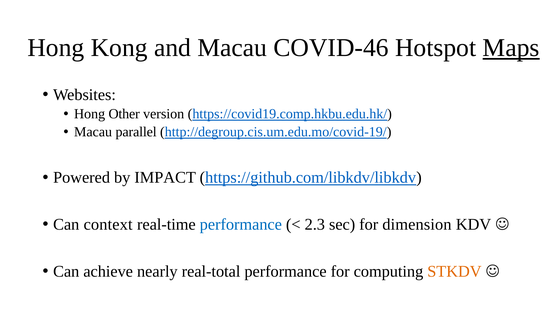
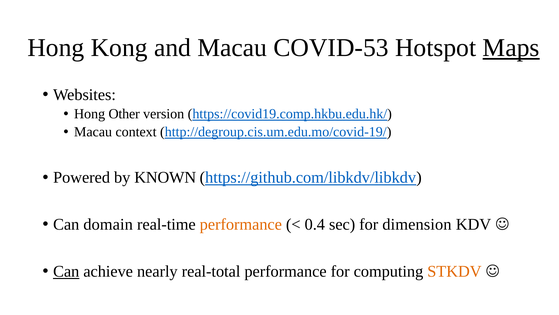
COVID-46: COVID-46 -> COVID-53 (331, 48)
parallel: parallel -> context (136, 132)
IMPACT: IMPACT -> KNOWN (165, 177)
context: context -> domain (108, 224)
performance colour: blue -> orange (241, 224)
2.3: 2.3 -> 0.4 (315, 224)
Can underline: none -> present (66, 271)
